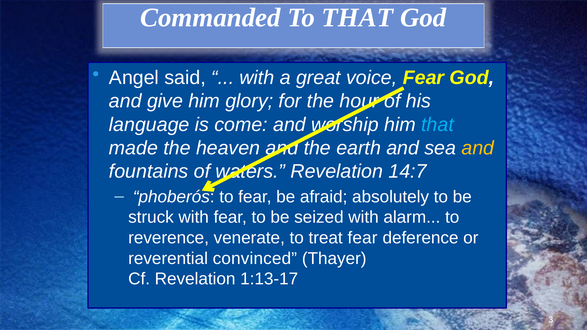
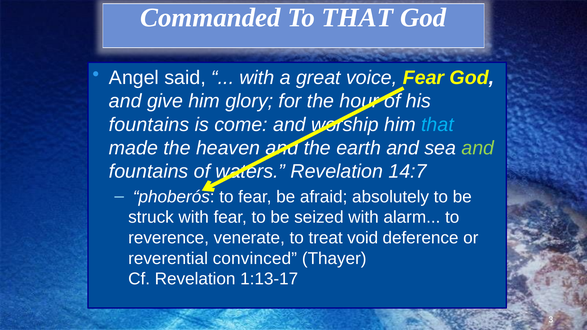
language: language -> fountains (149, 125)
and colour: yellow -> light green (478, 148)
treat fear: fear -> void (363, 238)
